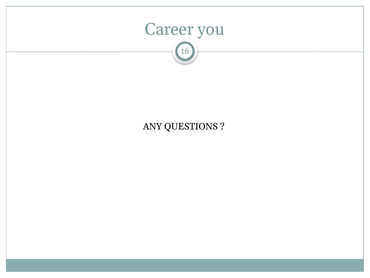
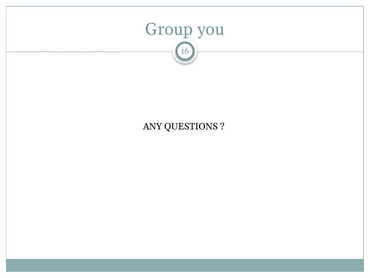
Career: Career -> Group (169, 29)
